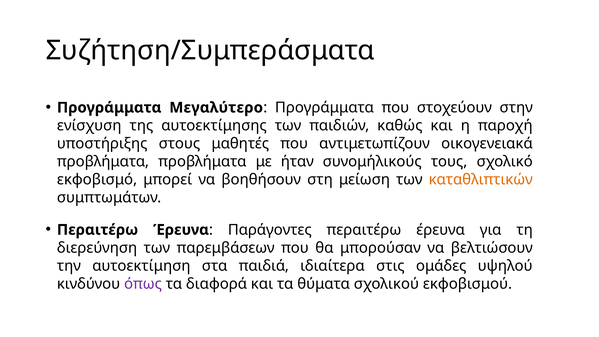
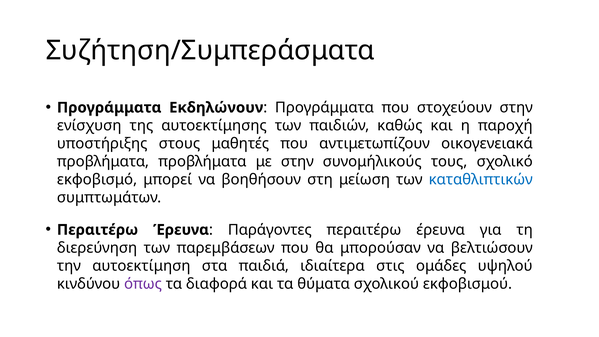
Μεγαλύτερο: Μεγαλύτερο -> Εκδηλώνουν (216, 108)
με ήταν: ήταν -> στην (297, 161)
καταθλιπτικών colour: orange -> blue (481, 179)
